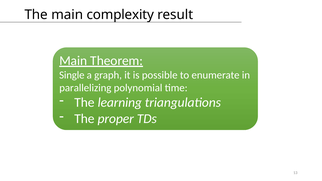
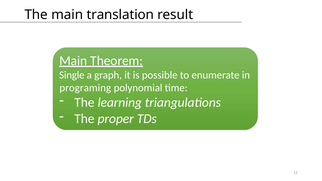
complexity: complexity -> translation (120, 15)
parallelizing: parallelizing -> programing (85, 88)
